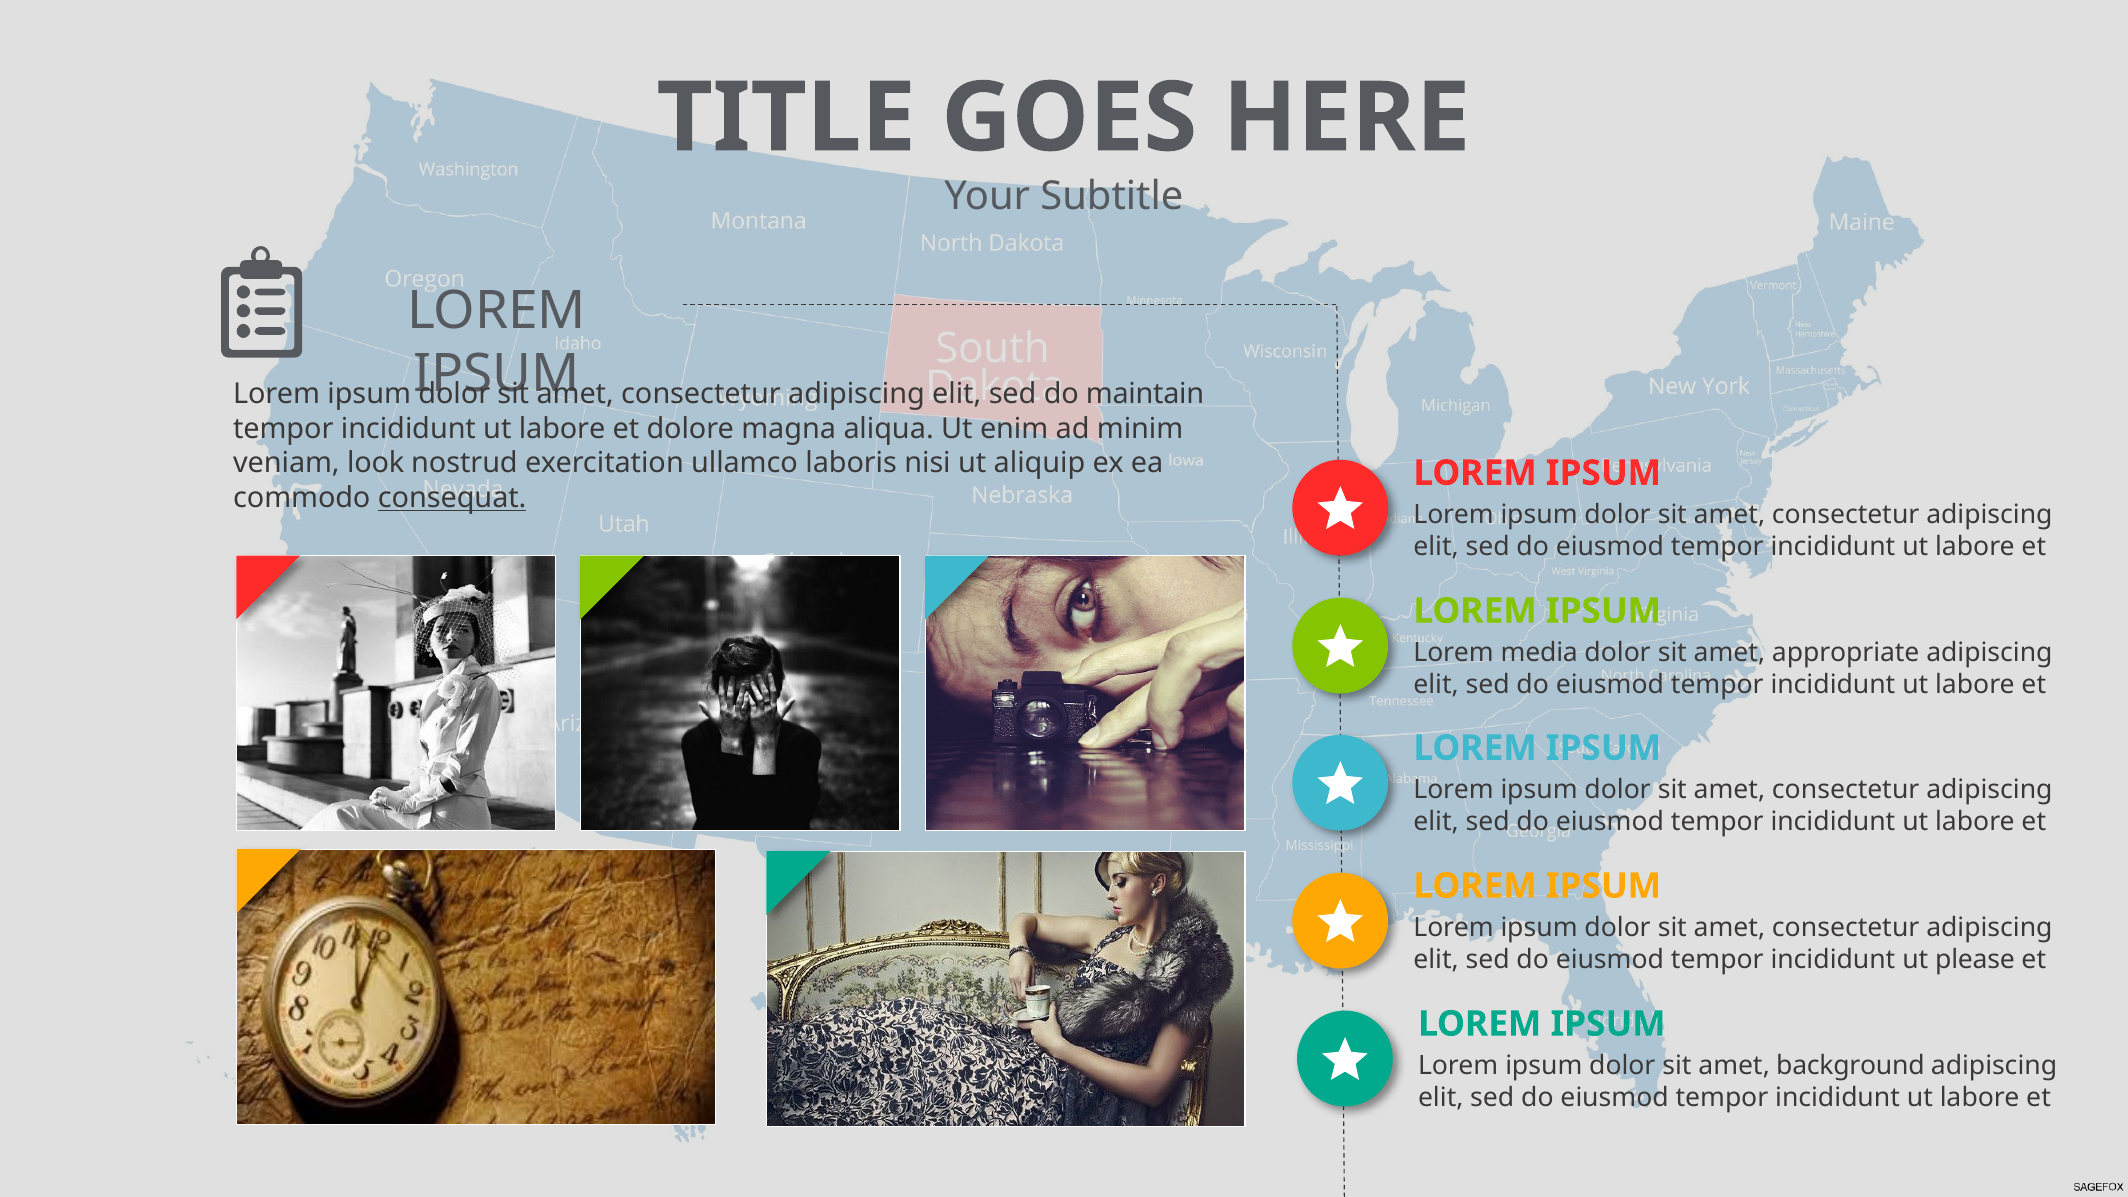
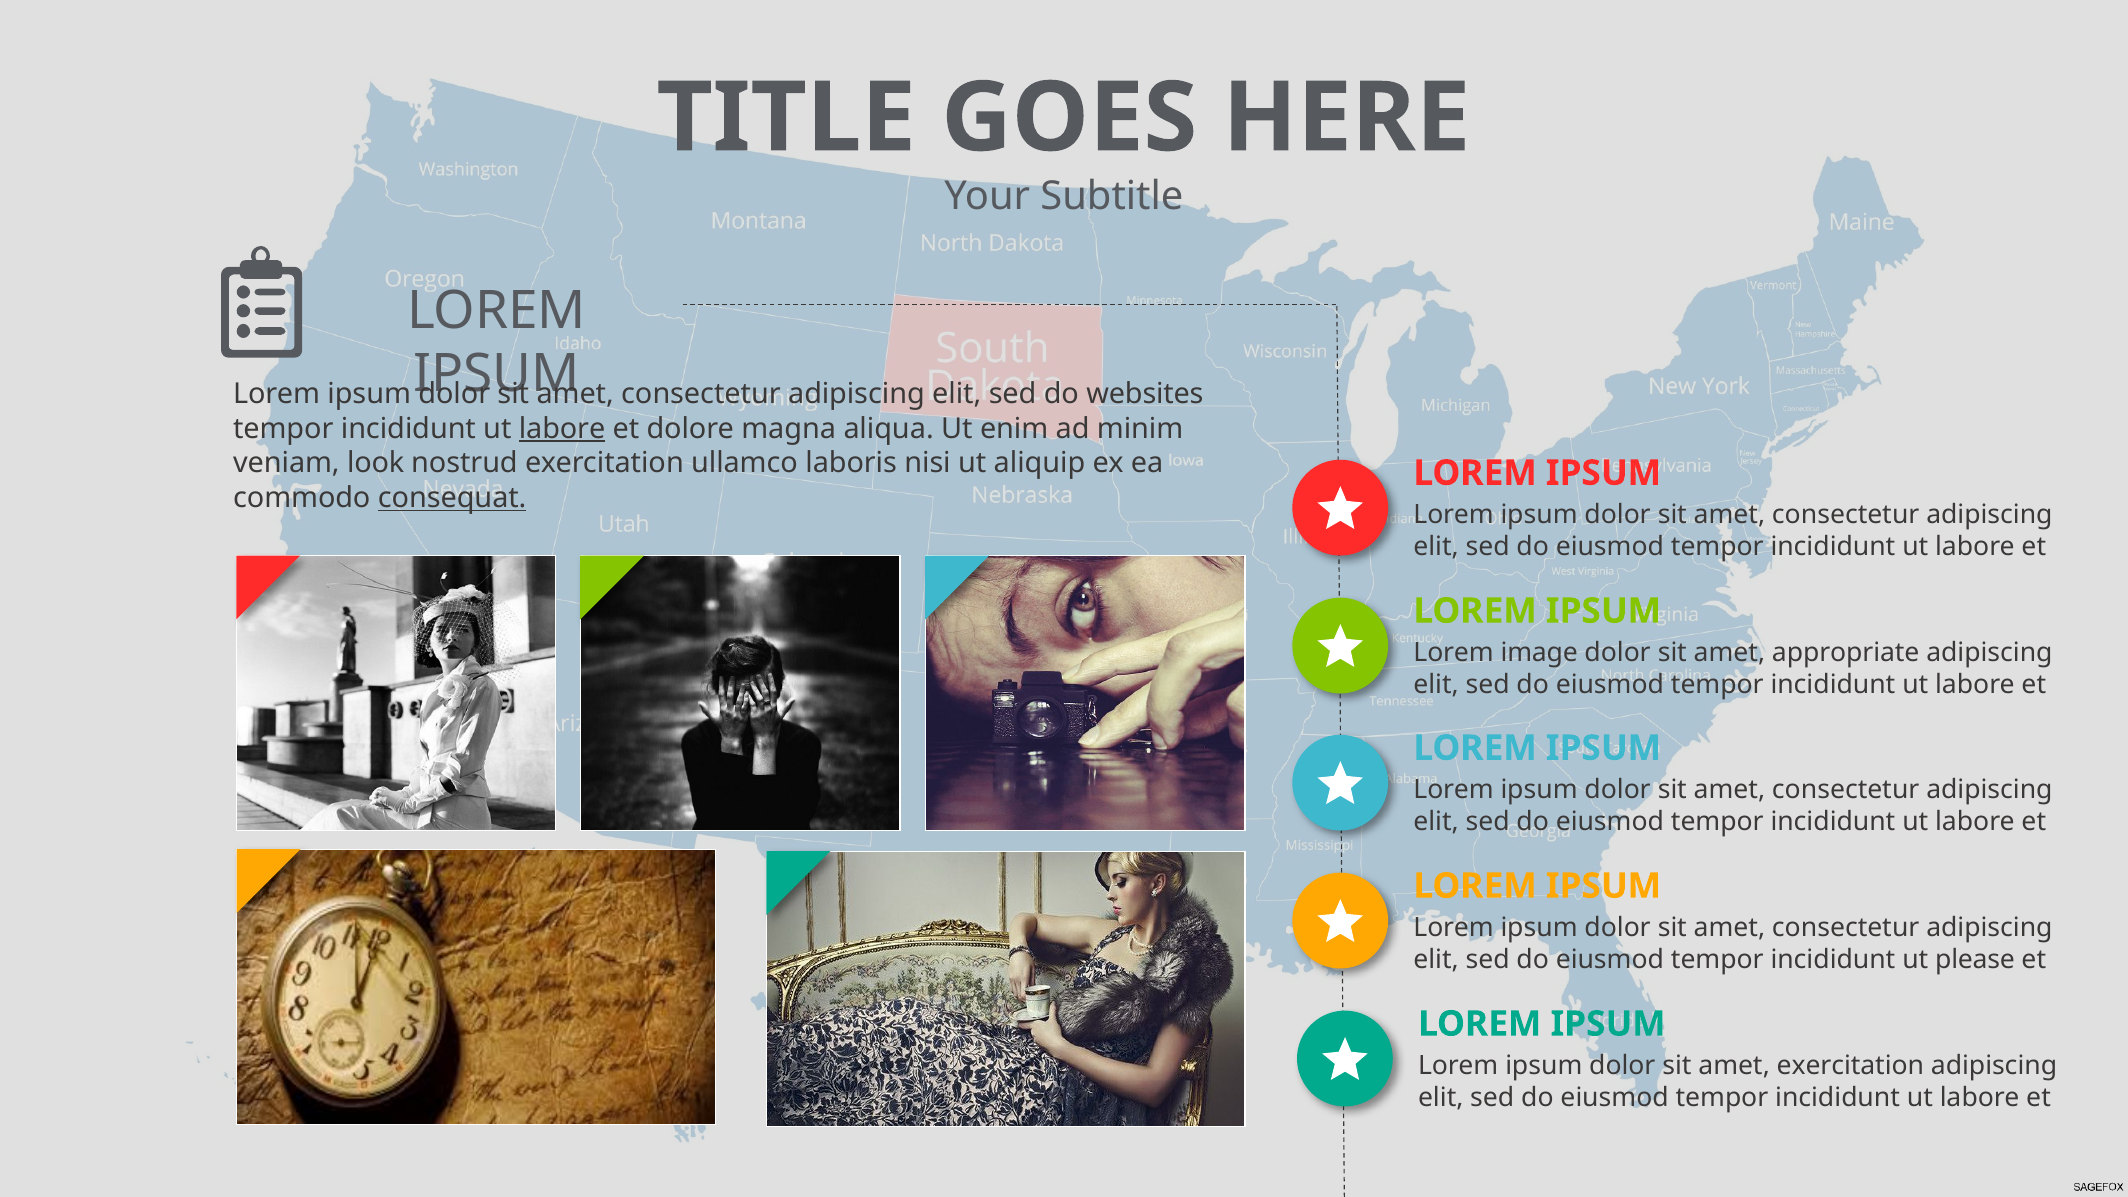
maintain: maintain -> websites (1145, 394)
labore underline: none -> present (562, 429)
media: media -> image (1539, 653)
amet background: background -> exercitation (1850, 1066)
